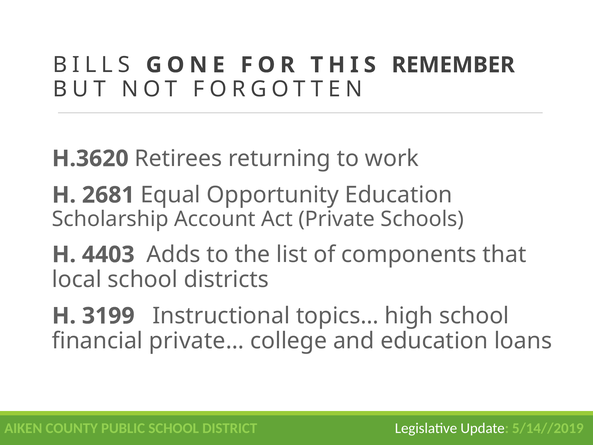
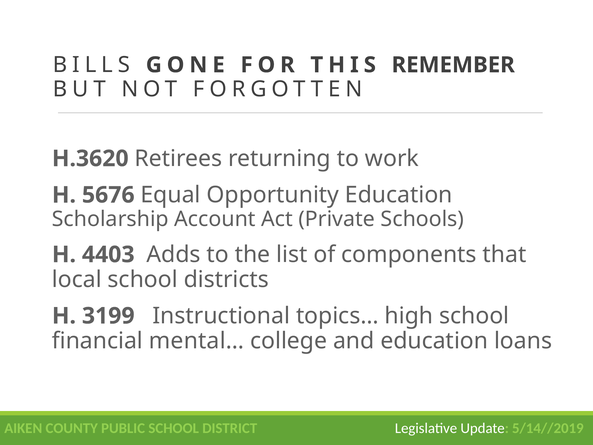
2681: 2681 -> 5676 (108, 195)
private…: private… -> mental… (196, 341)
